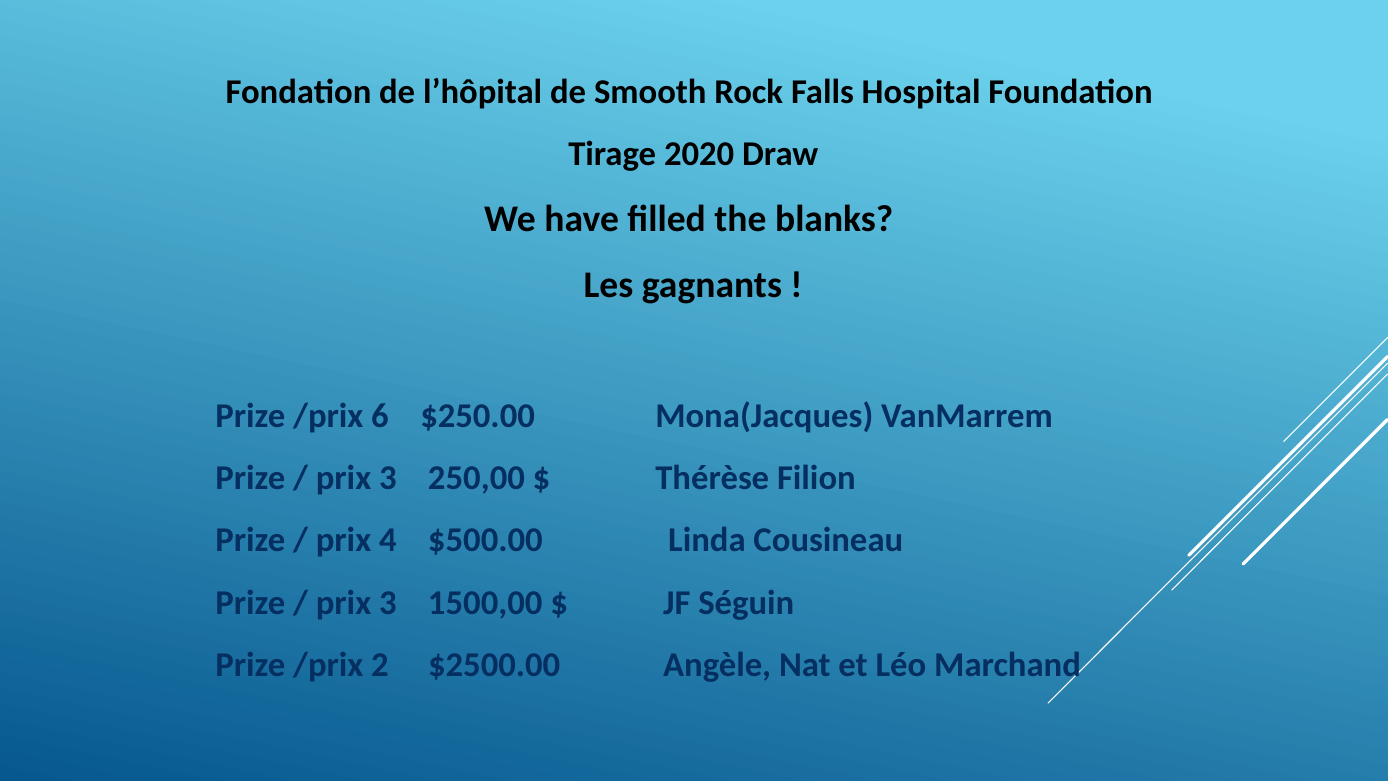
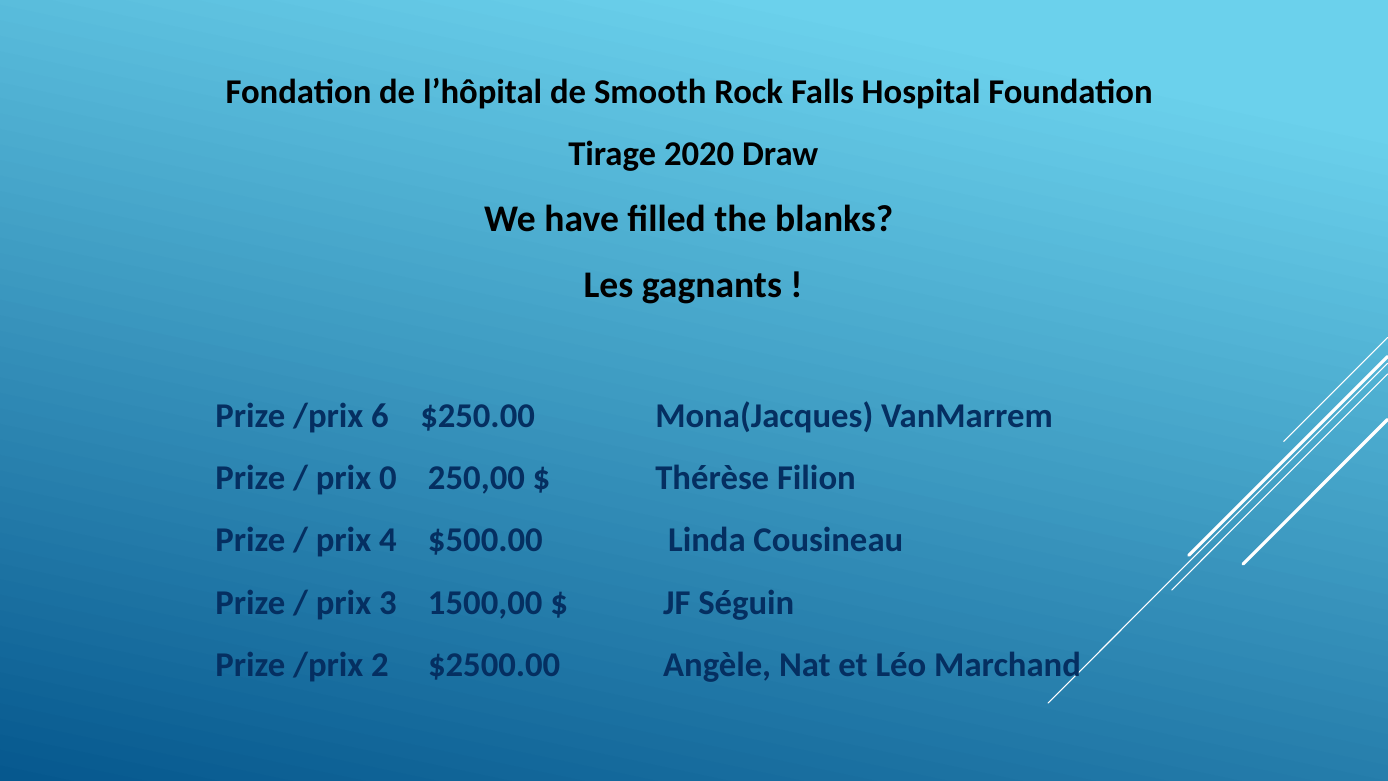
3: 3 -> 0 (388, 478)
